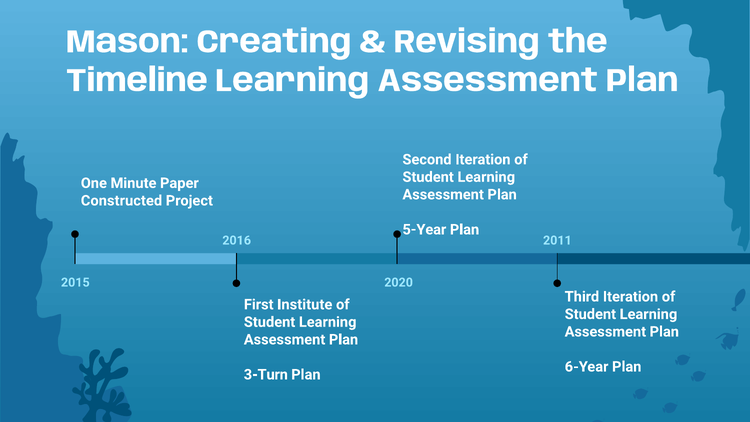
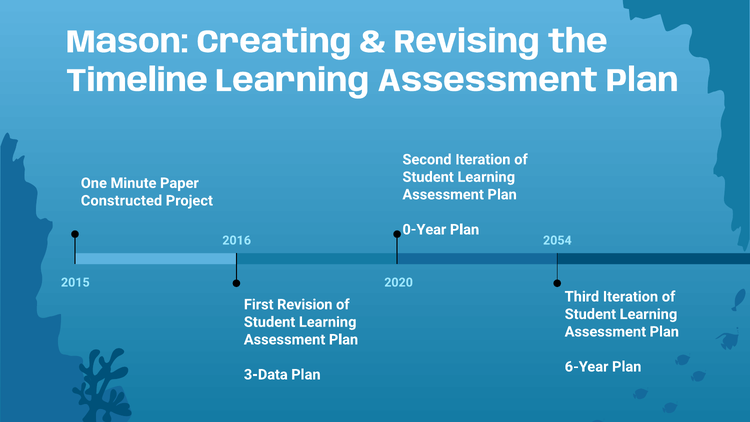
5-Year: 5-Year -> 0-Year (424, 230)
2011: 2011 -> 2054 (557, 240)
Institute: Institute -> Revision (305, 304)
3-Turn: 3-Turn -> 3-Data (266, 374)
